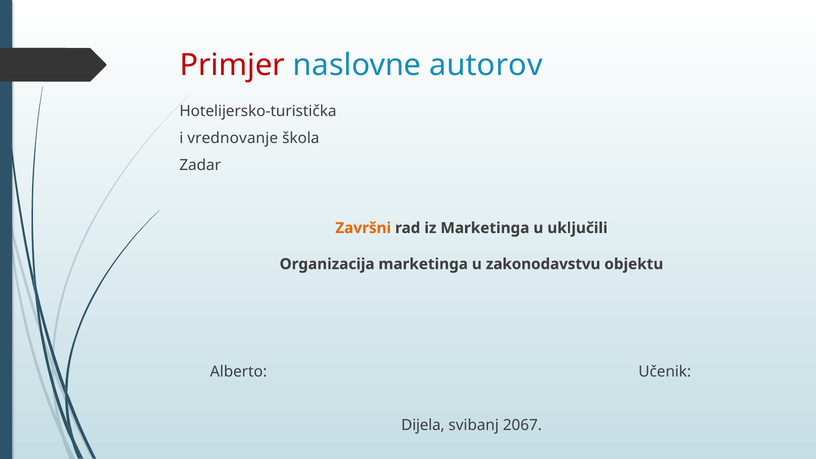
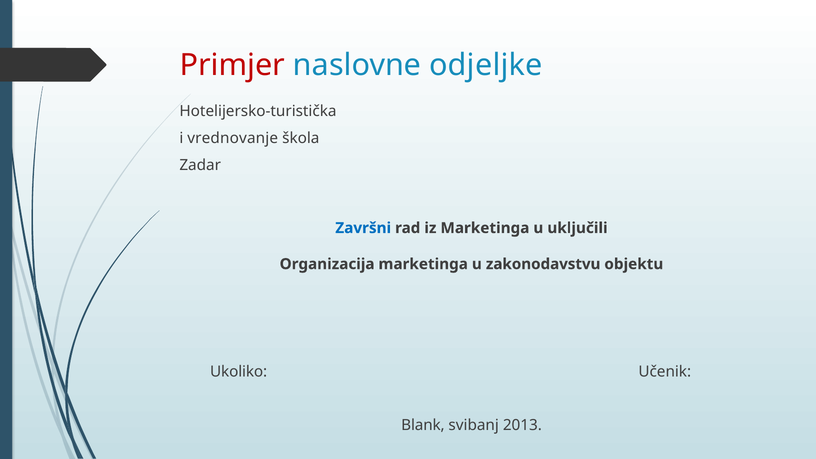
autorov: autorov -> odjeljke (486, 65)
Završni colour: orange -> blue (363, 228)
Alberto: Alberto -> Ukoliko (239, 372)
Dijela: Dijela -> Blank (423, 425)
2067: 2067 -> 2013 (522, 425)
